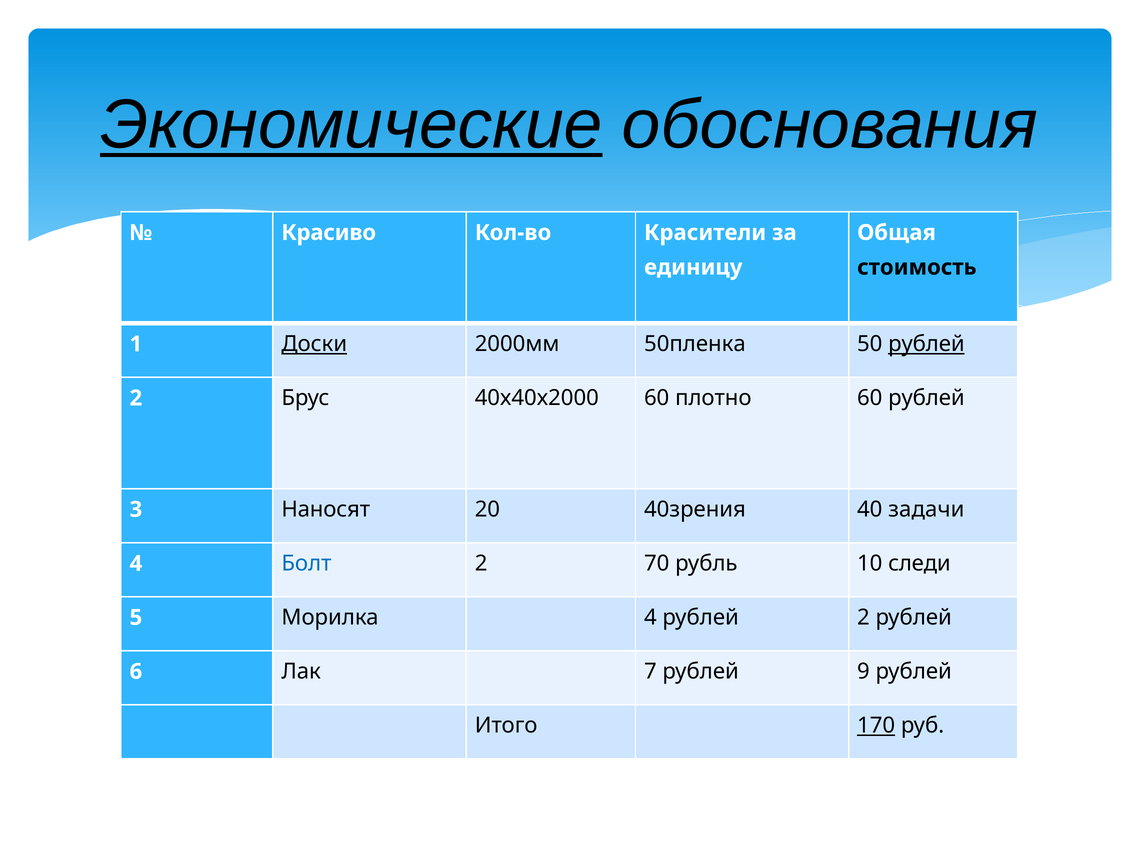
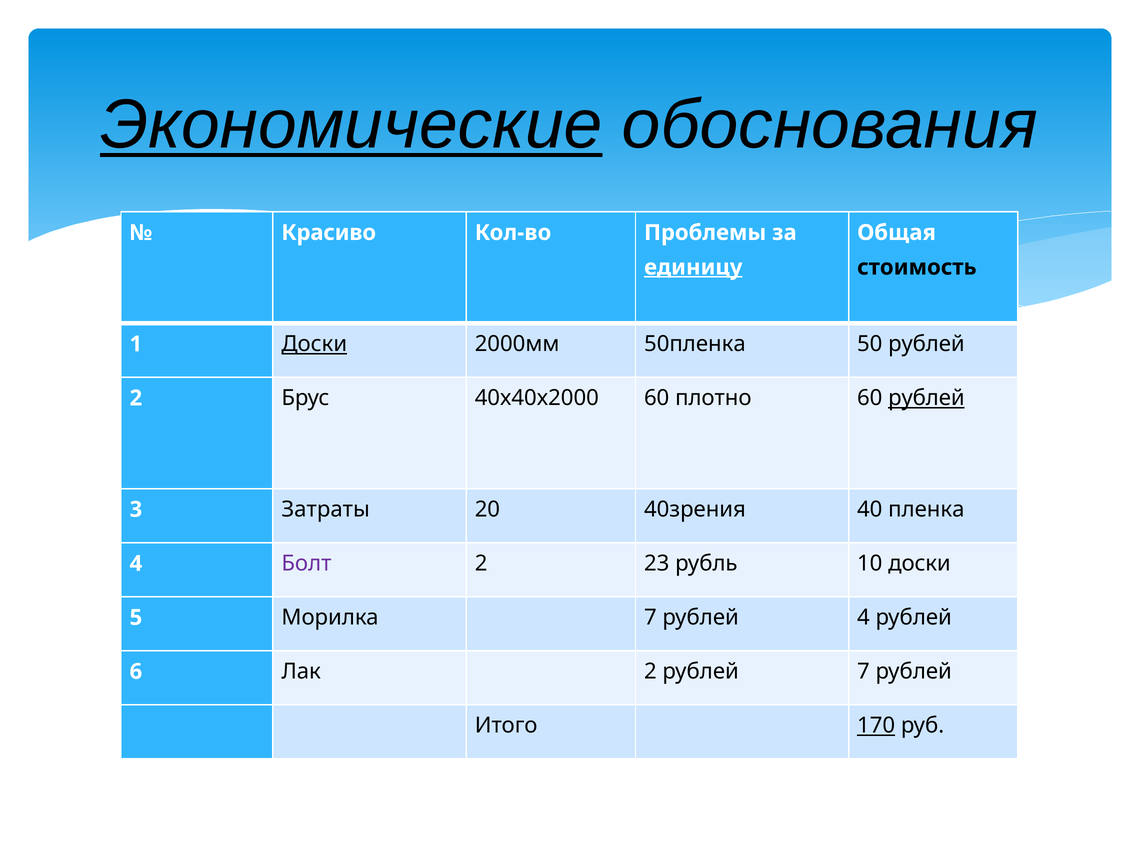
Красители: Красители -> Проблемы (705, 233)
единицу underline: none -> present (693, 267)
рублей underline: present -> none (926, 344)
рублей underline: none -> present (926, 398)
Наносят: Наносят -> Затраты (326, 510)
задачи: задачи -> пленка (926, 510)
Болт colour: blue -> purple (306, 564)
70: 70 -> 23 (657, 564)
10 следи: следи -> доски (919, 564)
Морилка 4: 4 -> 7 (650, 618)
2: 2 -> 4 (863, 618)
Лак 7: 7 -> 2 (650, 672)
рублей 9: 9 -> 7 (863, 672)
